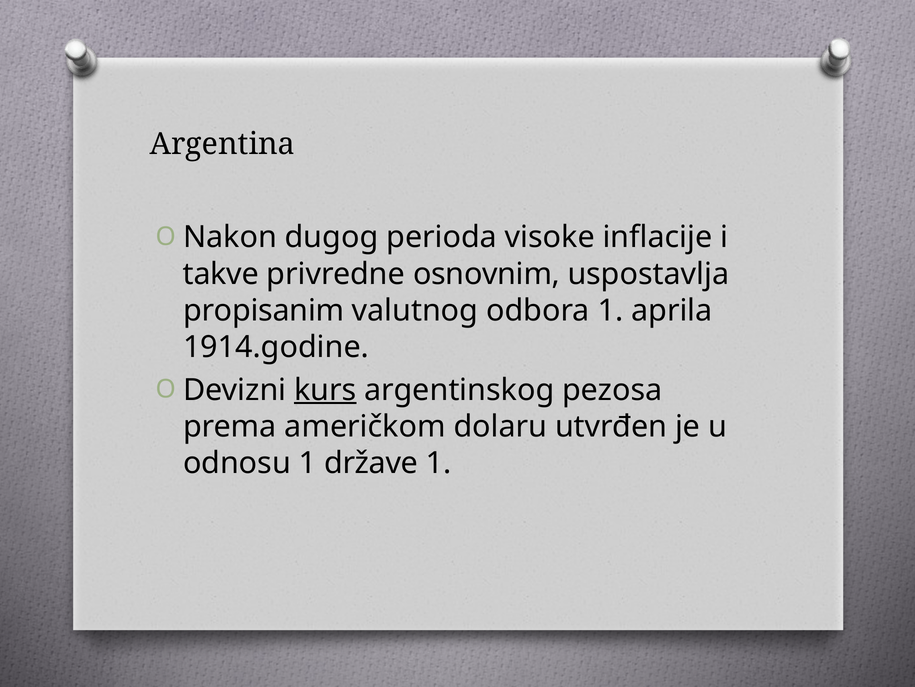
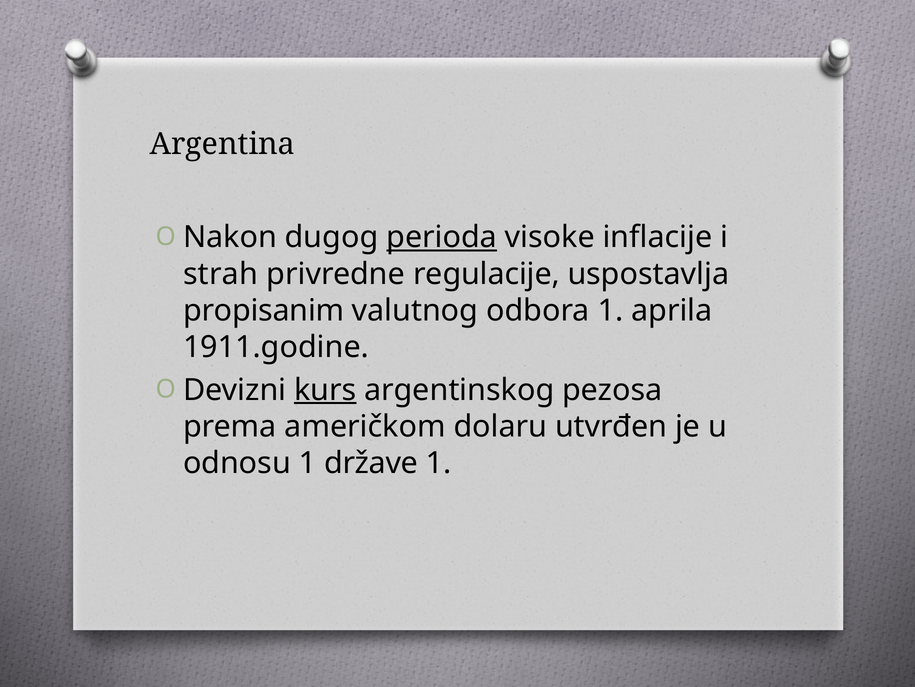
perioda underline: none -> present (442, 237)
takve: takve -> strah (221, 274)
osnovnim: osnovnim -> regulacije (486, 274)
1914.godine: 1914.godine -> 1911.godine (276, 347)
